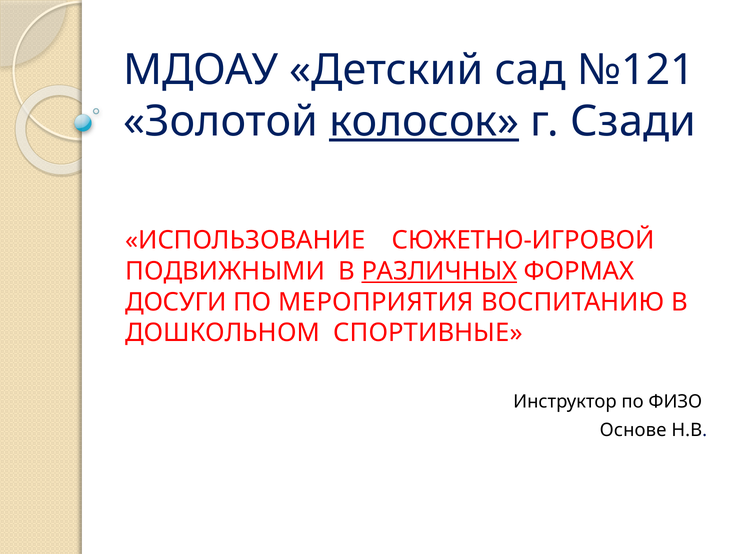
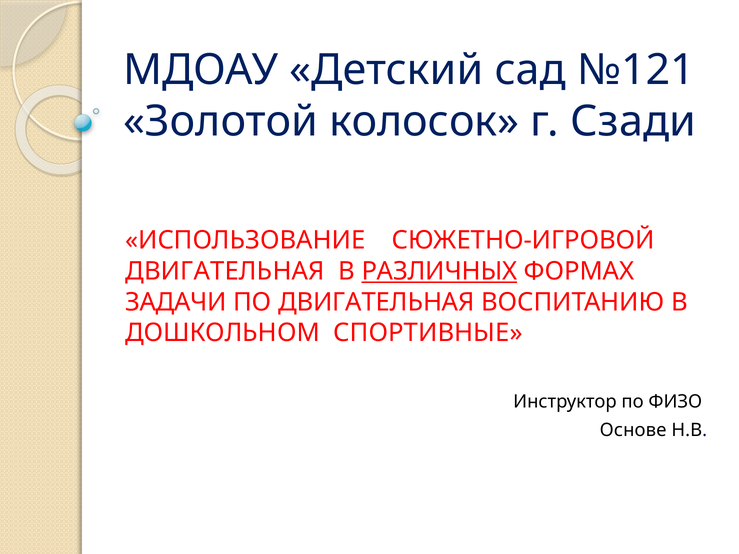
колосок underline: present -> none (424, 122)
ПОДВИЖНЫМИ: ПОДВИЖНЫМИ -> ДВИГАТЕЛЬНАЯ (225, 271)
ДОСУГИ: ДОСУГИ -> ЗАДАЧИ (176, 302)
ПО МЕРОПРИЯТИЯ: МЕРОПРИЯТИЯ -> ДВИГАТЕЛЬНАЯ (376, 302)
